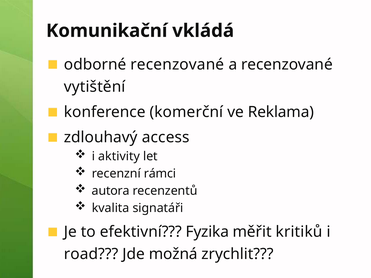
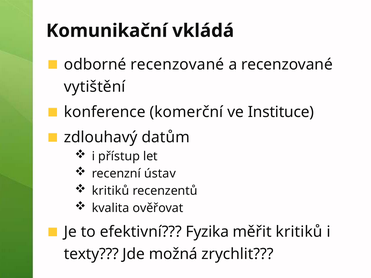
Reklama: Reklama -> Instituce (281, 112)
access: access -> datům (166, 137)
aktivity: aktivity -> přístup (119, 156)
rámci: rámci -> ústav (160, 174)
autora: autora -> kritiků (111, 191)
signatáři: signatáři -> ověřovat (158, 208)
road: road -> texty (91, 254)
